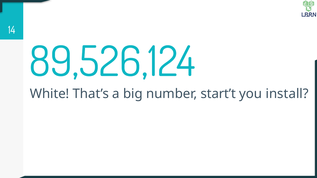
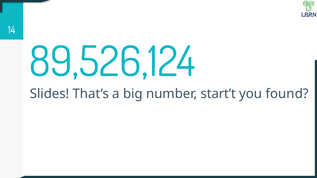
White: White -> Slides (50, 94)
install: install -> found (287, 94)
